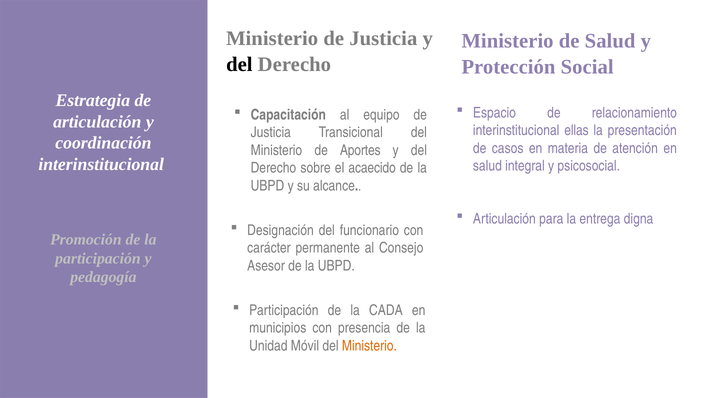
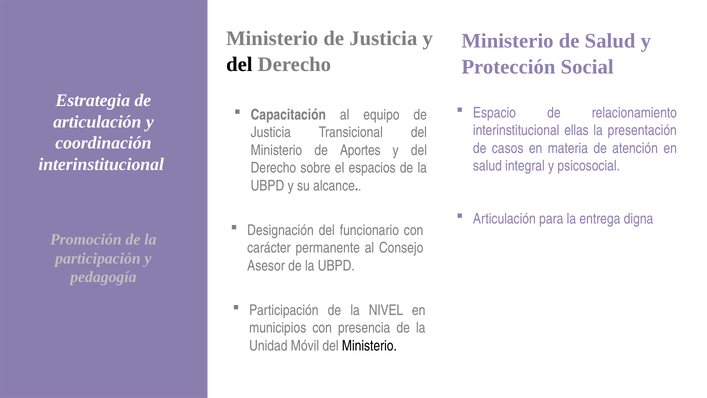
acaecido: acaecido -> espacios (372, 168)
CADA: CADA -> NIVEL (386, 310)
Ministerio colour: orange -> black (369, 345)
